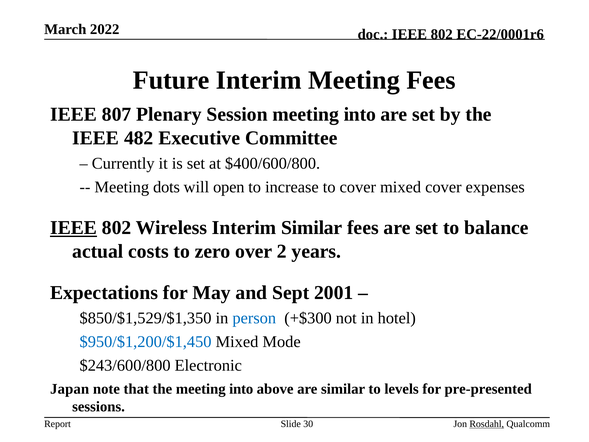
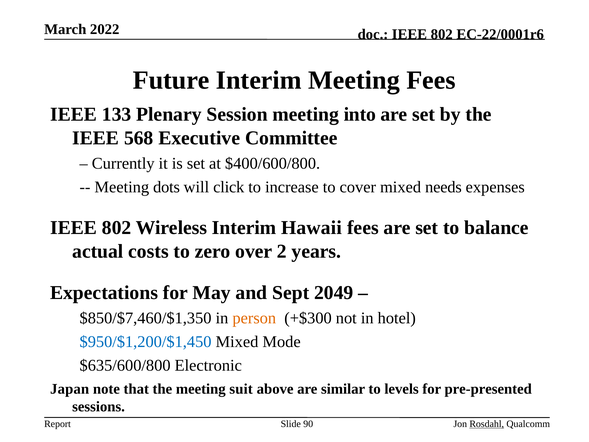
807: 807 -> 133 (117, 114)
482: 482 -> 568 (139, 138)
open: open -> click (229, 187)
mixed cover: cover -> needs (443, 187)
IEEE underline: present -> none (74, 228)
Interim Similar: Similar -> Hawaii (312, 228)
2001: 2001 -> 2049 (334, 292)
$850/$1,529/$1,350: $850/$1,529/$1,350 -> $850/$7,460/$1,350 (146, 318)
person colour: blue -> orange (254, 318)
$243/600/800: $243/600/800 -> $635/600/800 (125, 365)
the meeting into: into -> suit (241, 389)
30: 30 -> 90 (308, 424)
